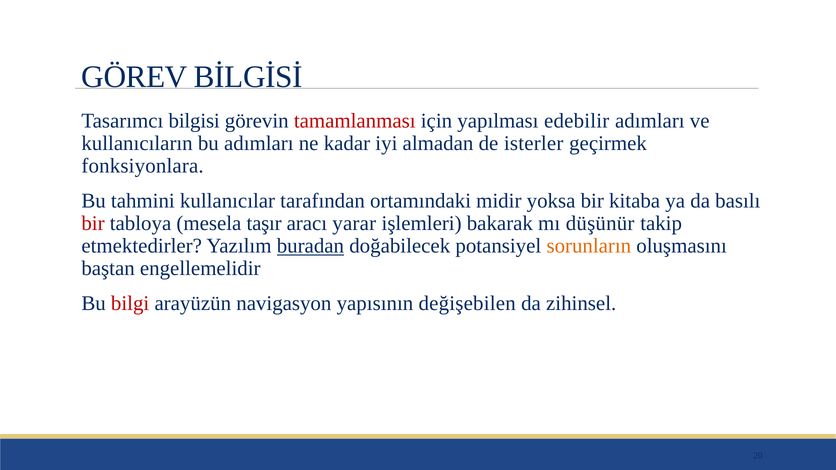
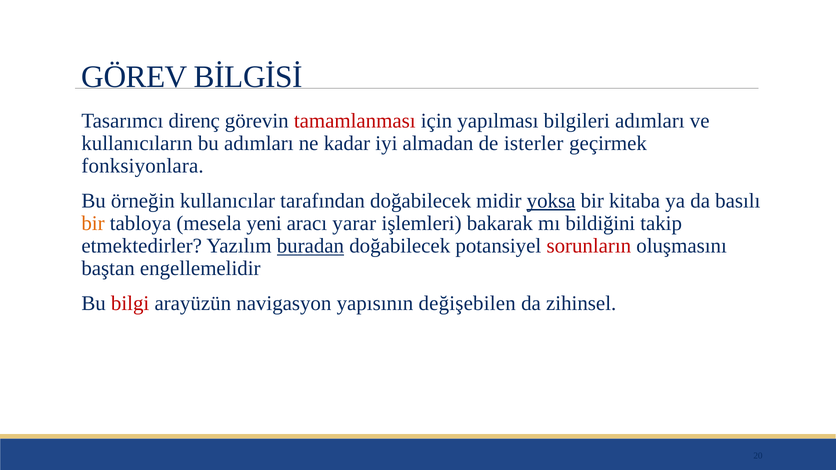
bilgisi: bilgisi -> direnç (194, 121)
edebilir: edebilir -> bilgileri (577, 121)
tahmini: tahmini -> örneğin (143, 201)
tarafından ortamındaki: ortamındaki -> doğabilecek (421, 201)
yoksa underline: none -> present (551, 201)
bir colour: red -> orange (93, 223)
taşır: taşır -> yeni (264, 223)
düşünür: düşünür -> bildiğini (600, 223)
sorunların colour: orange -> red (589, 246)
